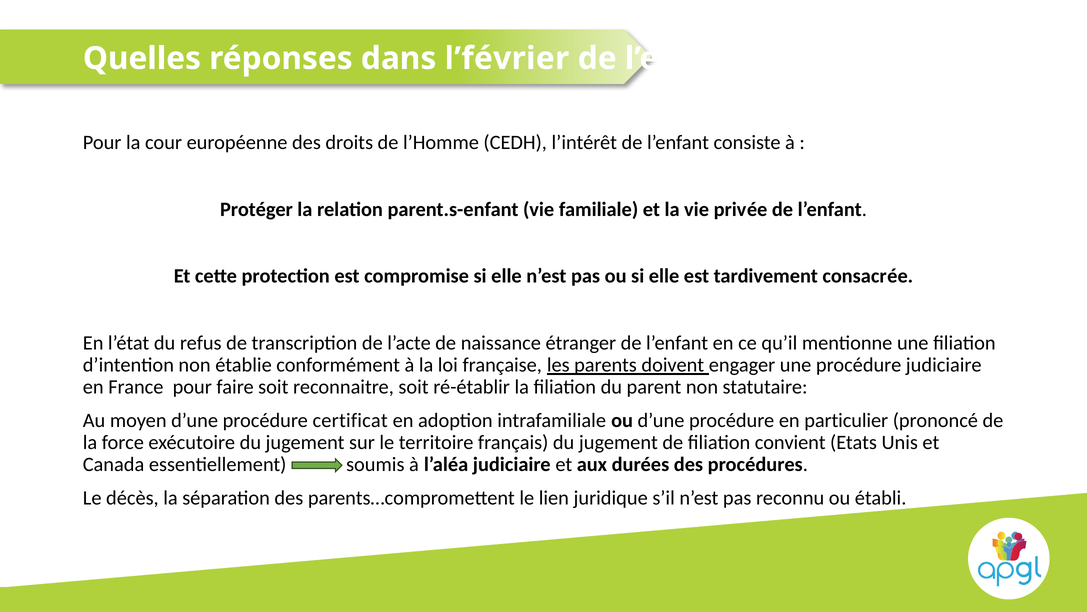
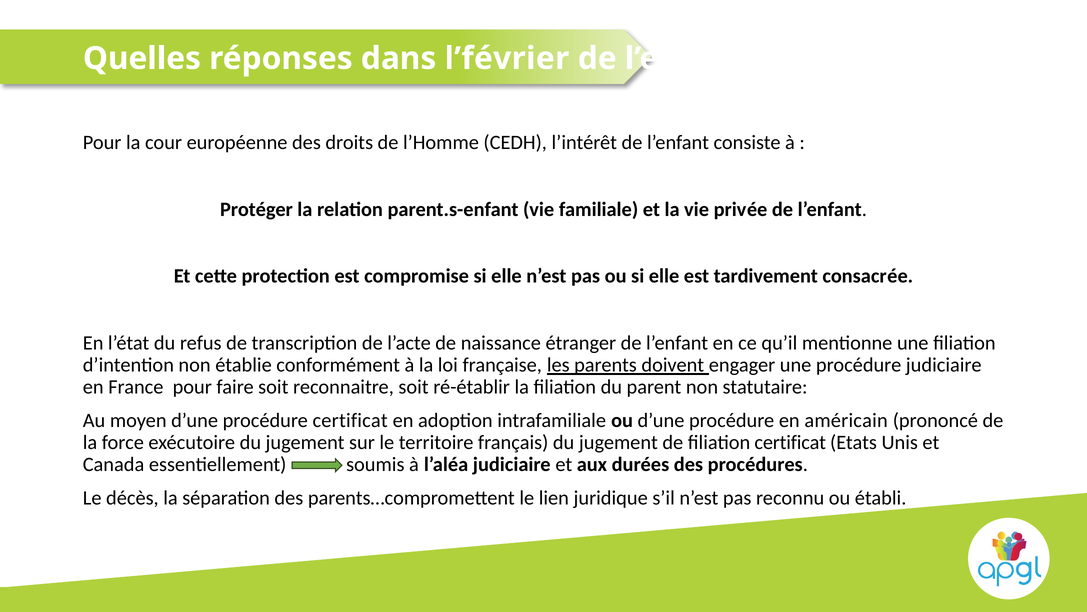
particulier: particulier -> américain (846, 420)
filiation convient: convient -> certificat (790, 442)
